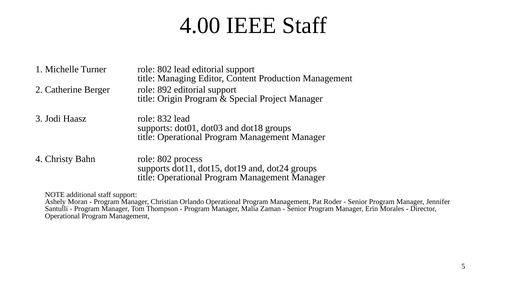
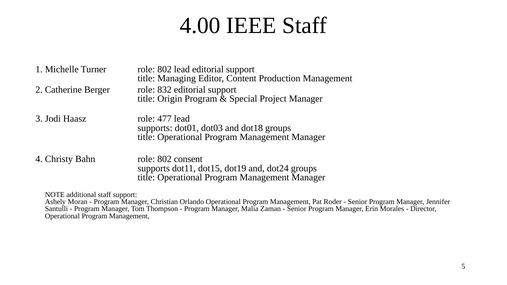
892: 892 -> 832 (164, 90)
832: 832 -> 477 (164, 119)
process: process -> consent (188, 159)
